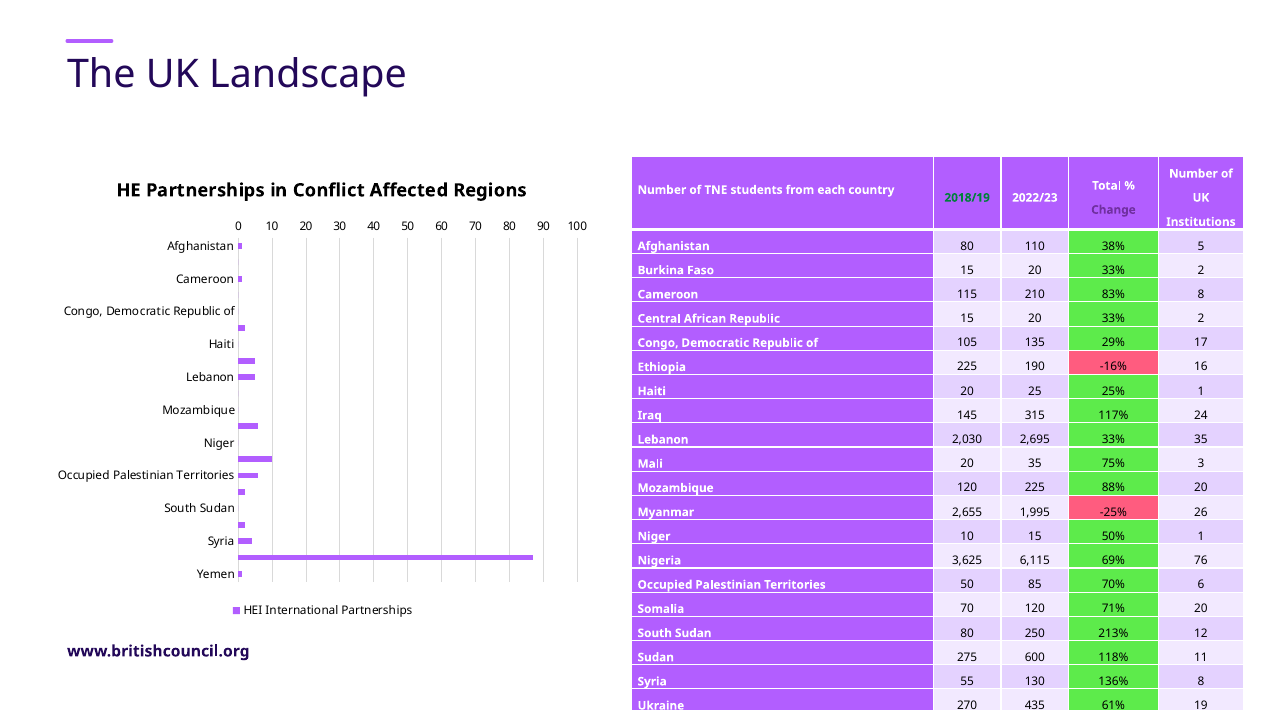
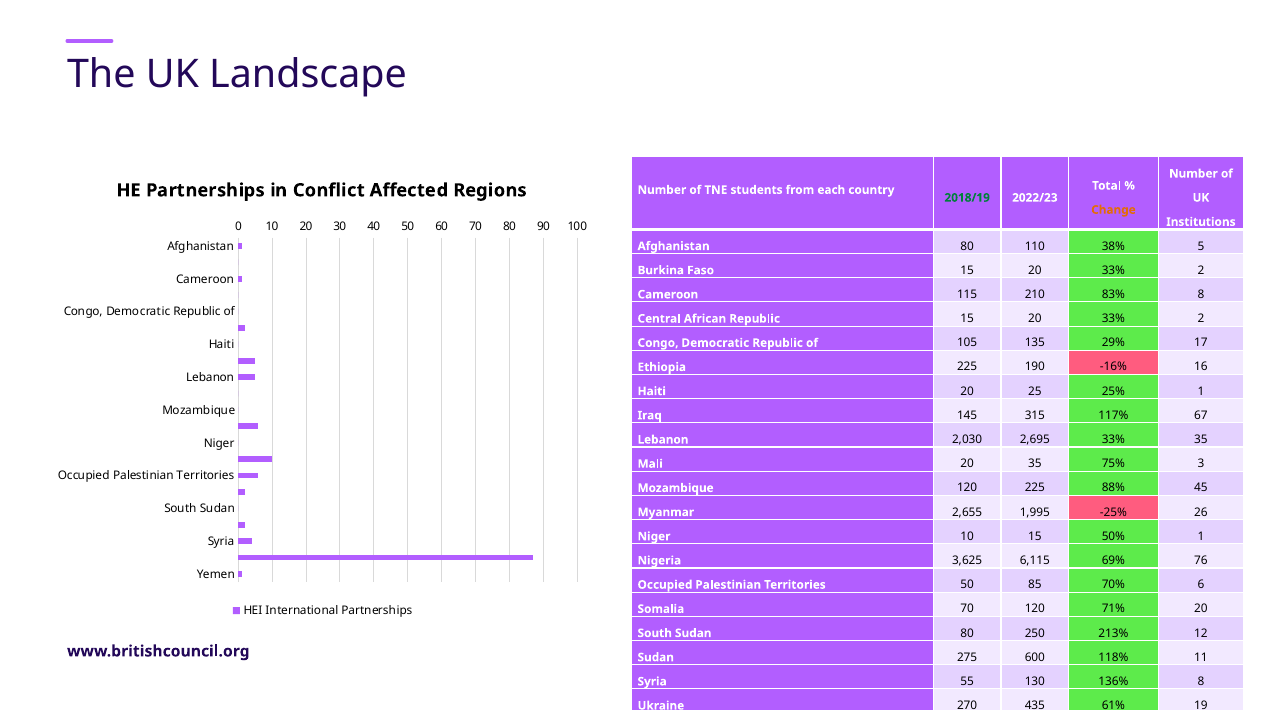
Change colour: purple -> orange (1113, 210)
24: 24 -> 67 (1201, 415)
20: 20 -> 45 (1201, 488)
